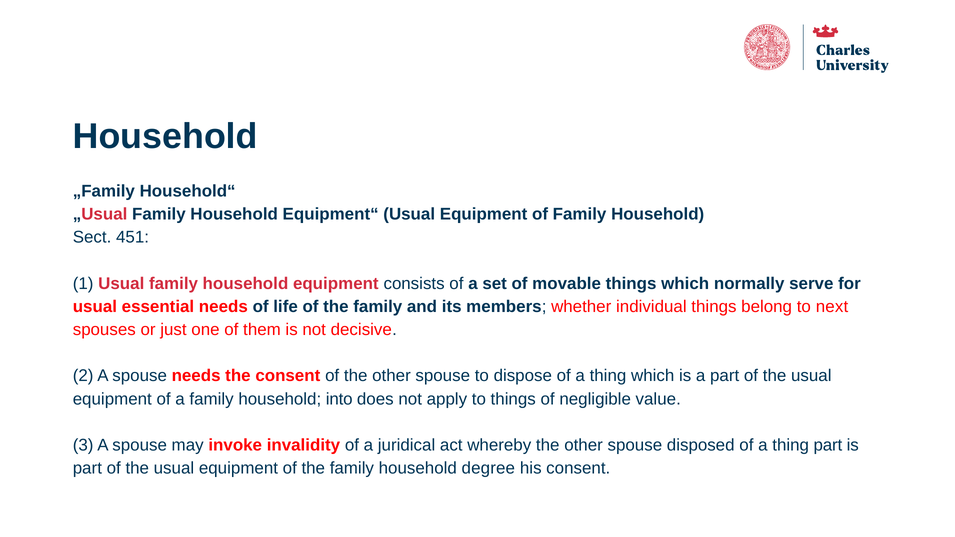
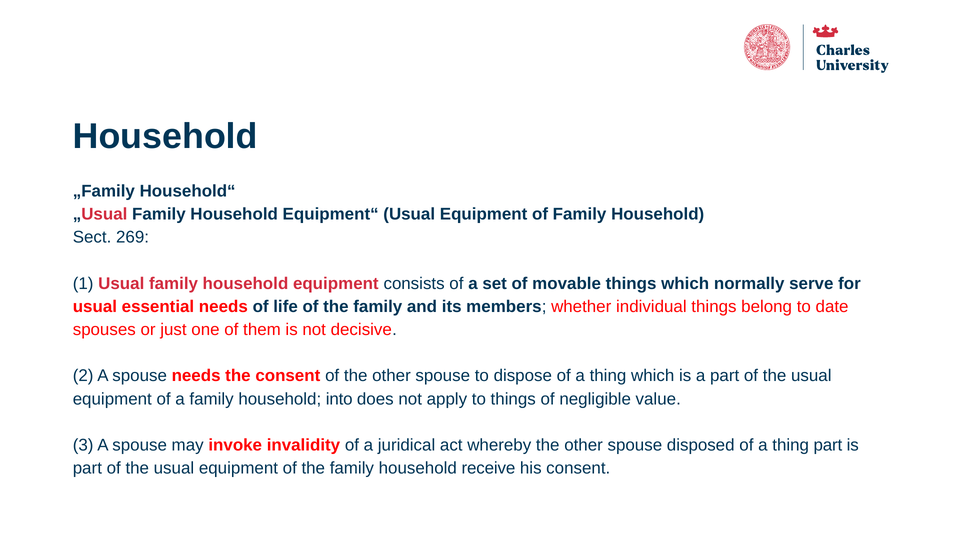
451: 451 -> 269 (133, 237)
next: next -> date (832, 307)
degree: degree -> receive (488, 469)
